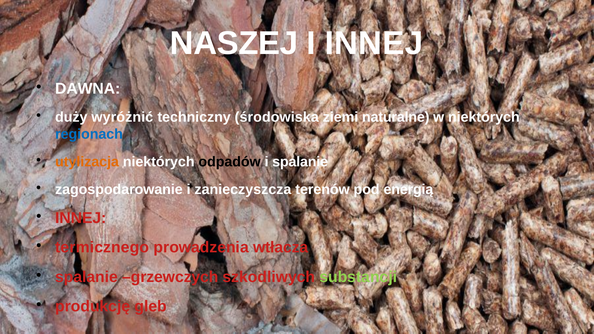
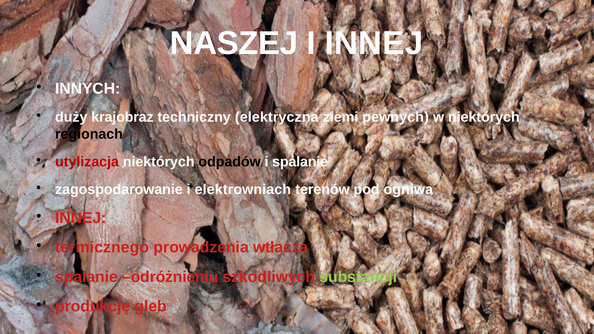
DAWNA: DAWNA -> INNYCH (88, 89)
wyróżnić: wyróżnić -> krajobraz (122, 117)
środowiska: środowiska -> elektryczna (277, 117)
naturalne: naturalne -> pewnych (396, 117)
regionach colour: blue -> black (89, 134)
utylizacja colour: orange -> red (87, 162)
zanieczyszcza: zanieczyszcza -> elektrowniach (243, 189)
energią: energią -> ogniwa (408, 189)
grzewczych: grzewczych -> odróżnieniu (170, 277)
